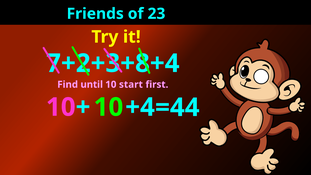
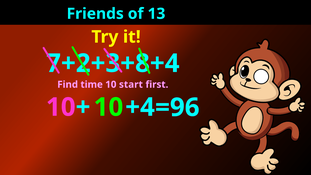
23: 23 -> 13 (156, 14)
until: until -> time (92, 84)
=44: =44 -> =96 (177, 107)
